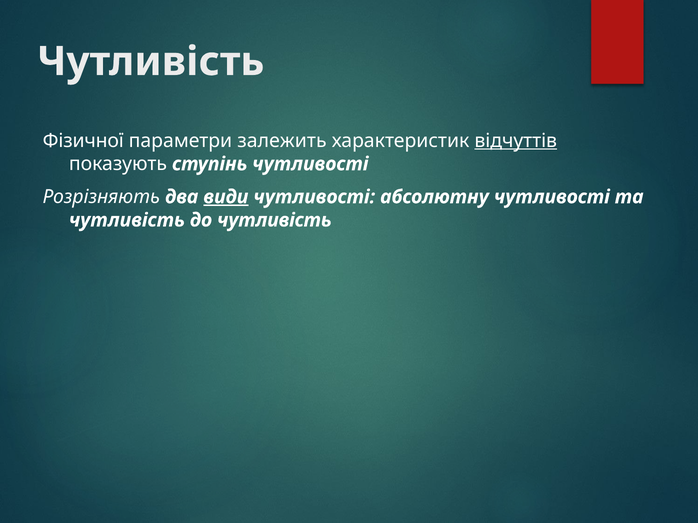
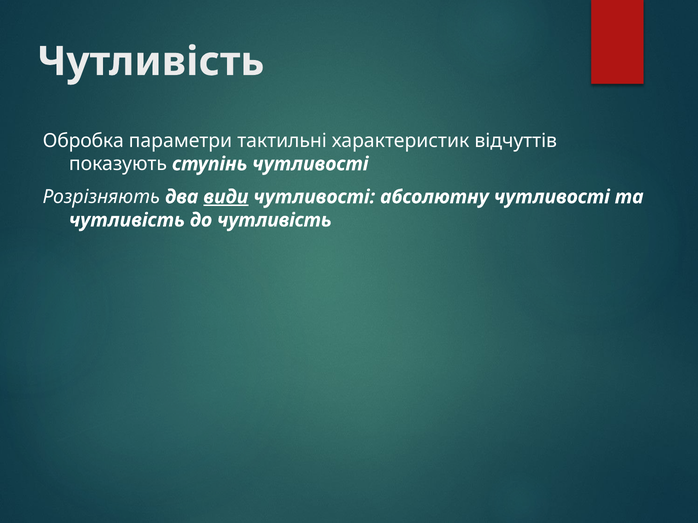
Фізичної: Фізичної -> Обробка (83, 141)
залежить: залежить -> тактильні (282, 141)
відчуттів underline: present -> none (516, 141)
